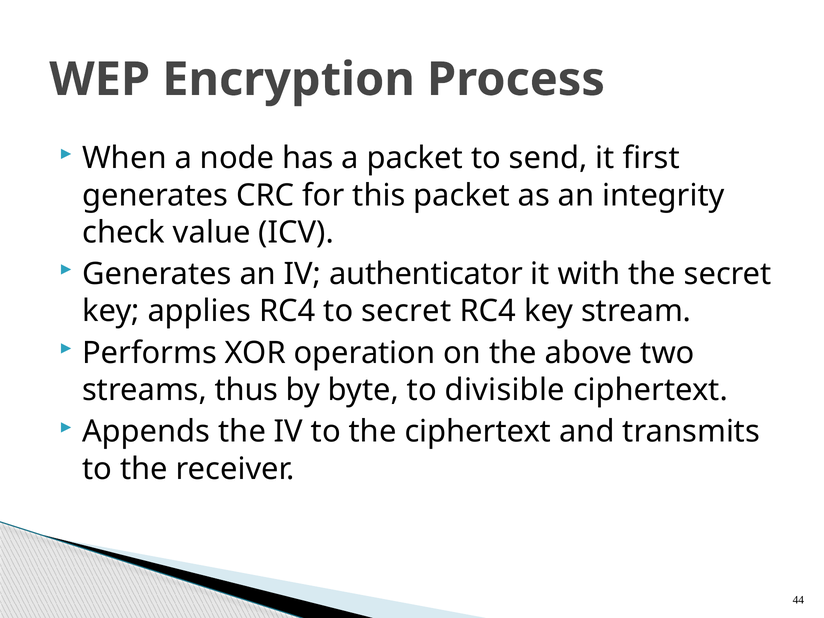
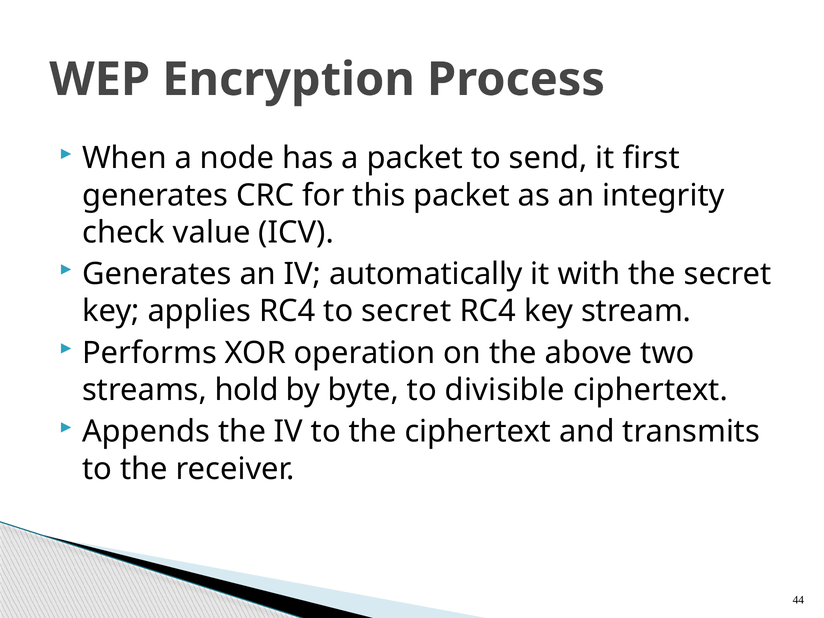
authenticator: authenticator -> automatically (426, 274)
thus: thus -> hold (247, 390)
